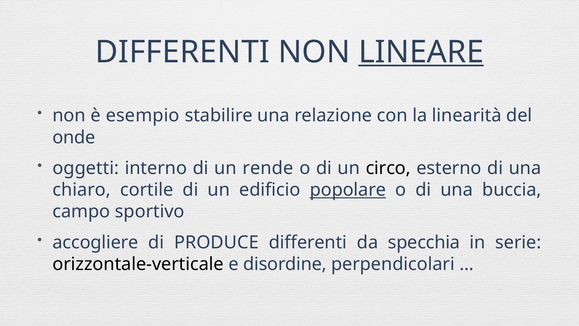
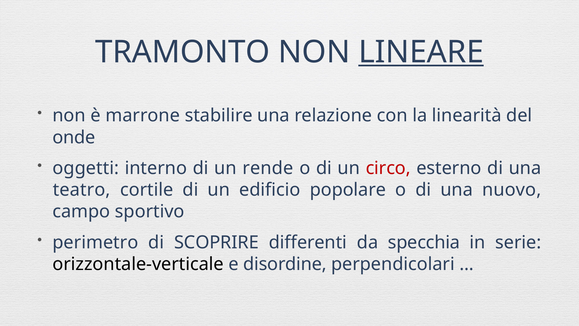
DIFFERENTI: DIFFERENTI -> TRAMONTO (183, 52)
esempio: esempio -> marrone (143, 116)
circo colour: black -> red (388, 168)
chiaro: chiaro -> teatro (82, 190)
popolare underline: present -> none (348, 190)
buccia: buccia -> nuovo (512, 190)
accogliere: accogliere -> perimetro (95, 242)
PRODUCE: PRODUCE -> SCOPRIRE (216, 242)
